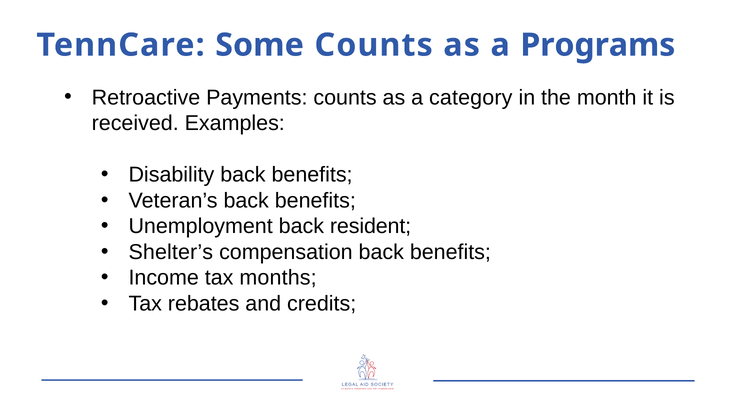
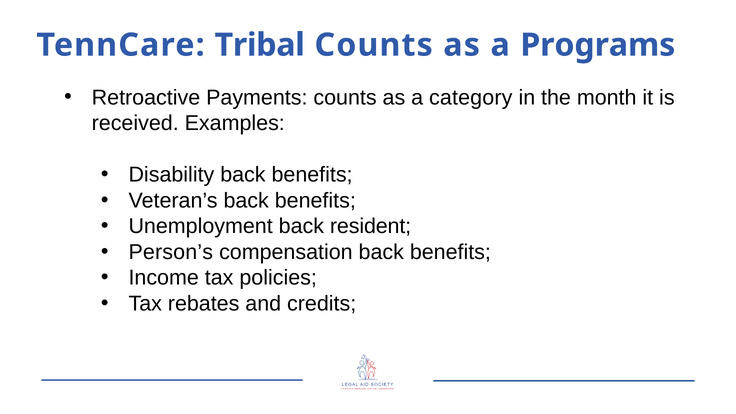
Some: Some -> Tribal (260, 45)
Shelter’s: Shelter’s -> Person’s (171, 252)
months: months -> policies (278, 278)
